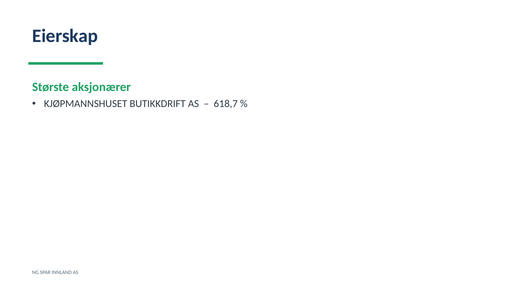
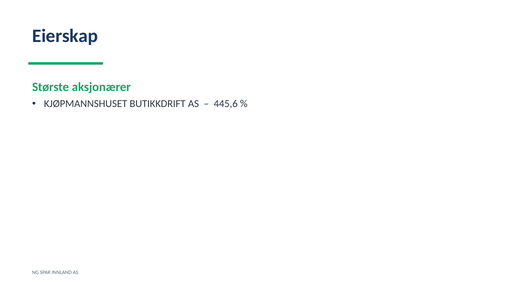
618,7: 618,7 -> 445,6 (226, 104)
